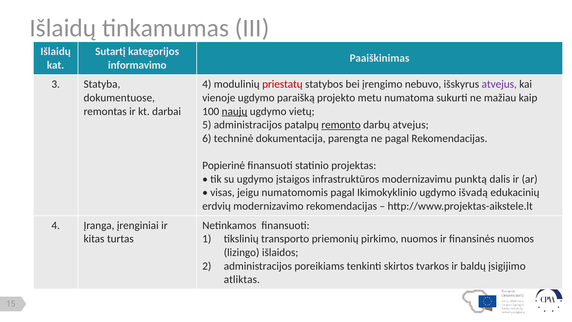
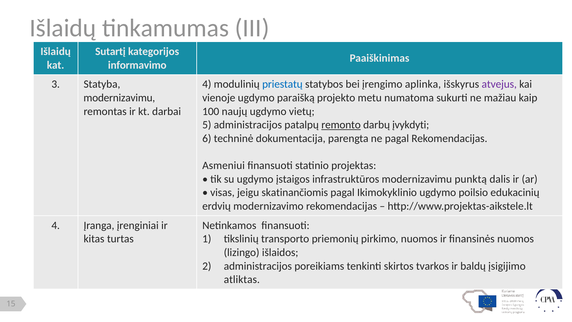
priestatų colour: red -> blue (282, 84)
nebuvo: nebuvo -> aplinka (423, 84)
dokumentuose: dokumentuose -> modernizavimu (119, 98)
naujų underline: present -> none (235, 111)
darbų atvejus: atvejus -> įvykdyti (411, 125)
Popierinė: Popierinė -> Asmeniui (224, 165)
numatomomis: numatomomis -> skatinančiomis (295, 192)
išvadą: išvadą -> poilsio (473, 192)
